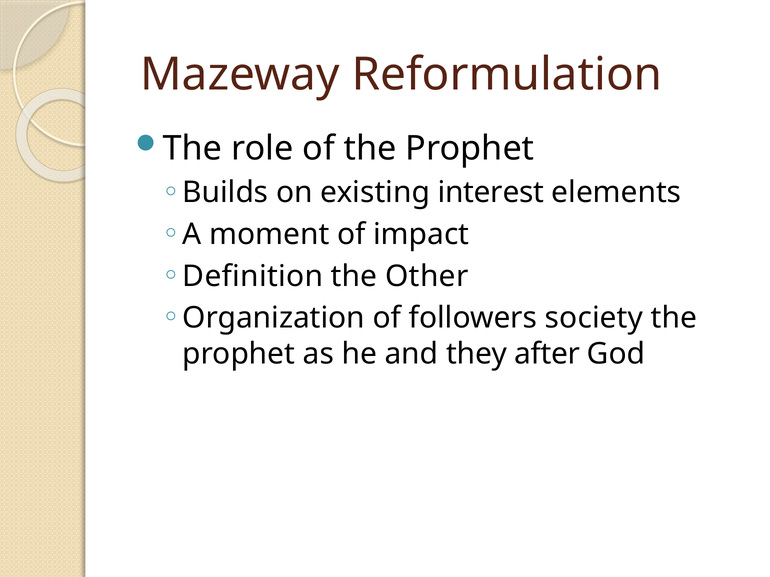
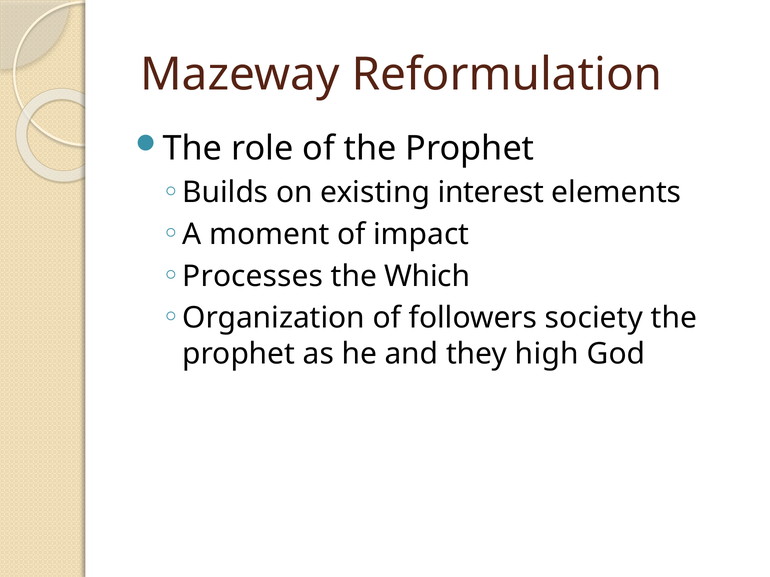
Definition: Definition -> Processes (253, 276)
Other: Other -> Which (427, 276)
after: after -> high (547, 354)
